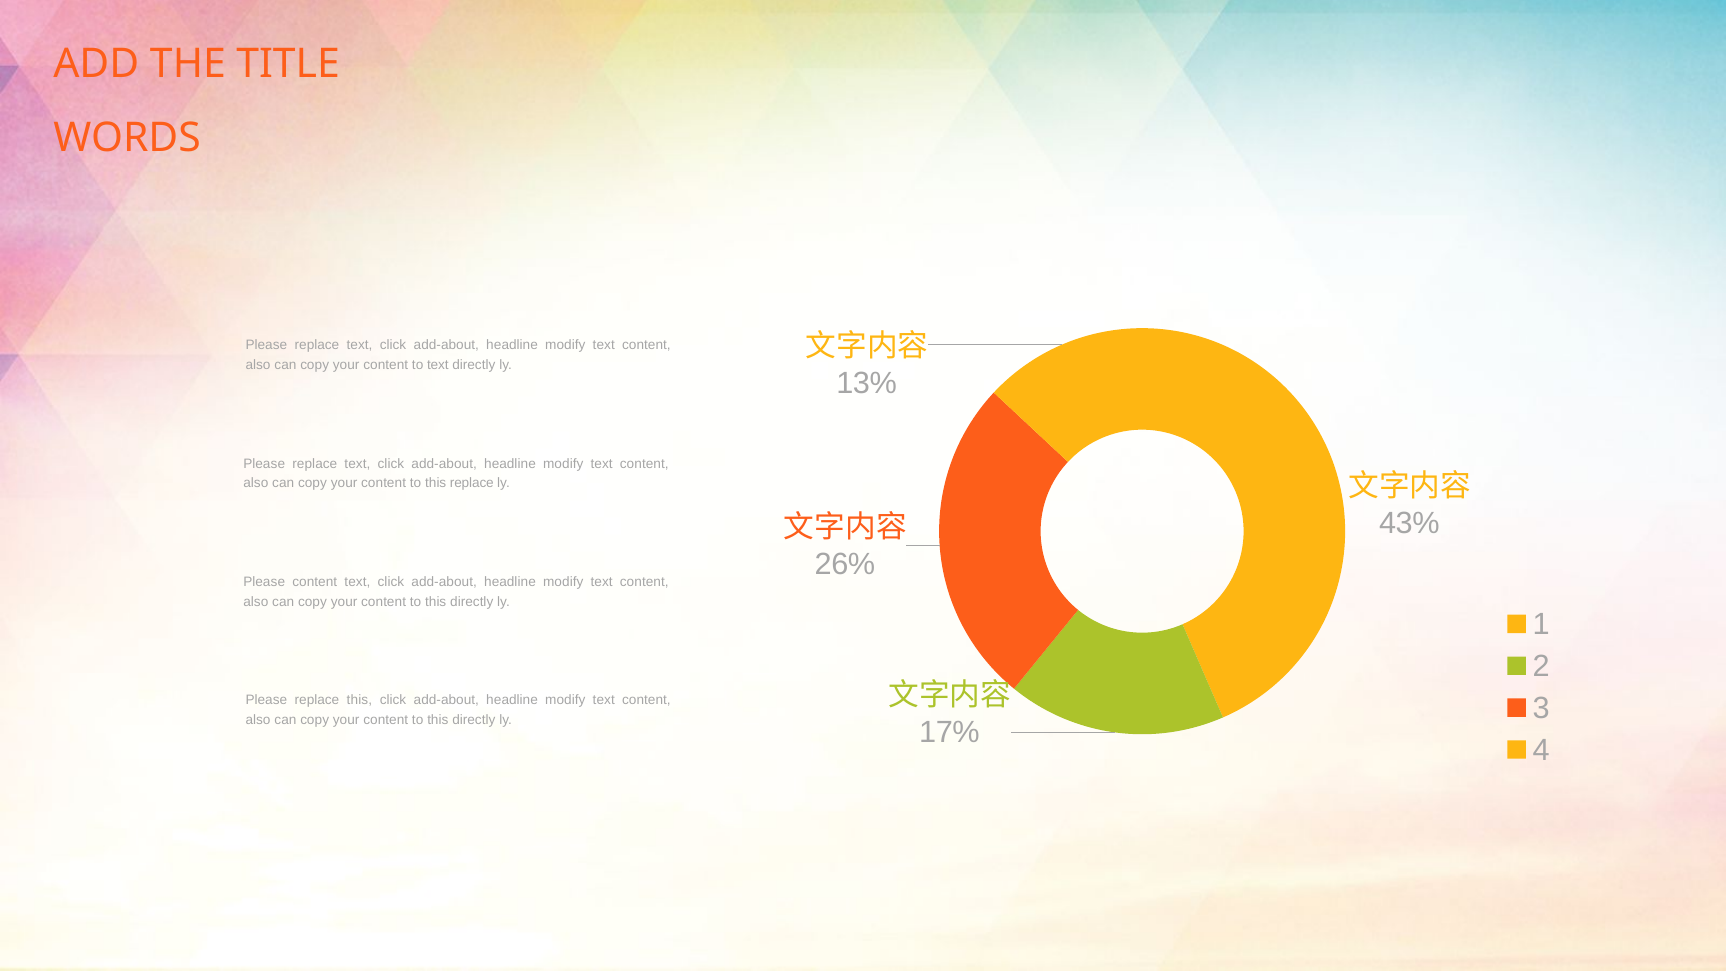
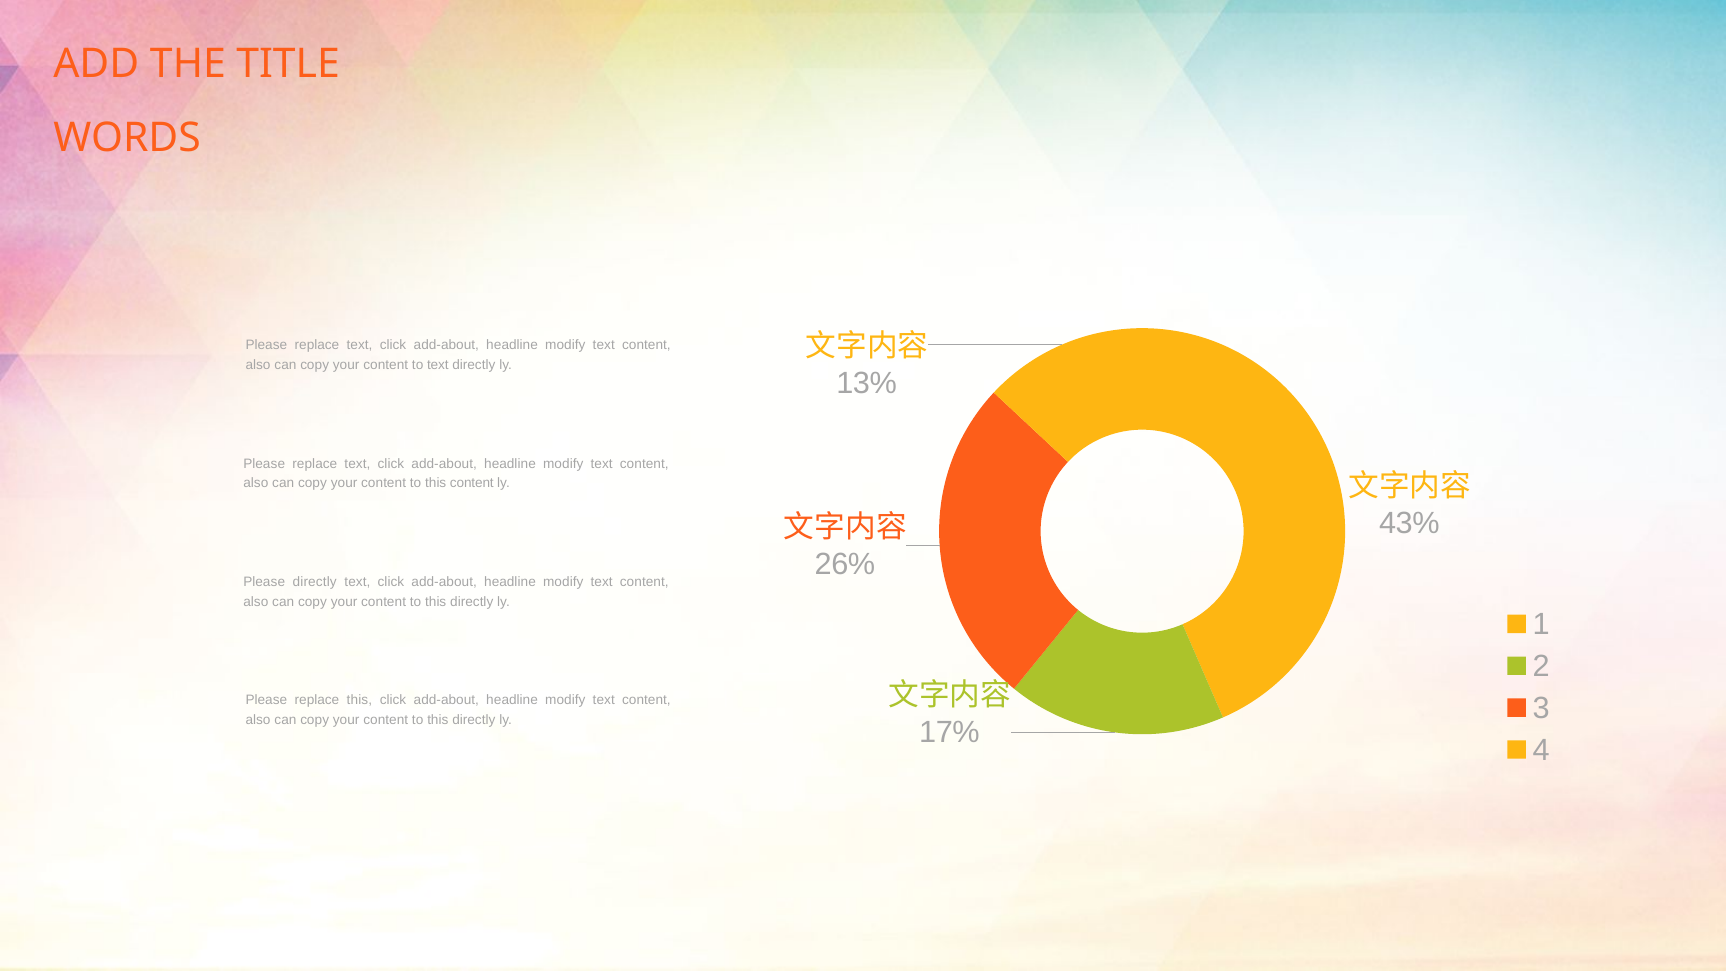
this replace: replace -> content (472, 483)
Please content: content -> directly (315, 582)
